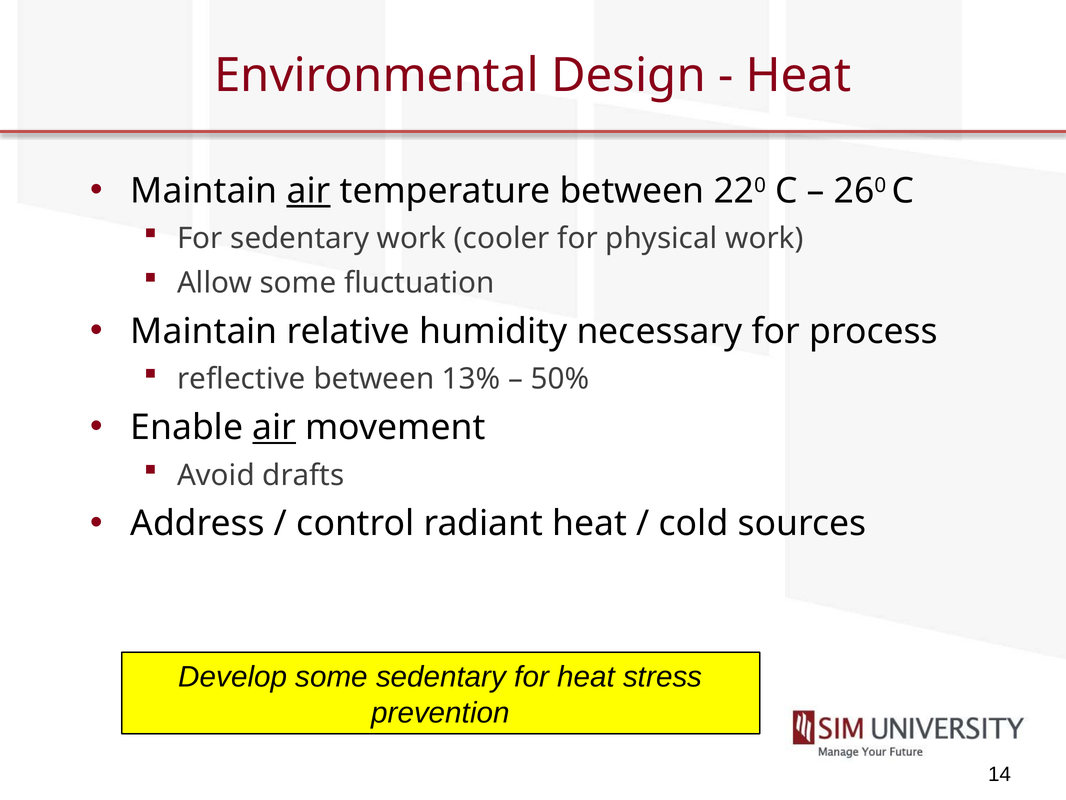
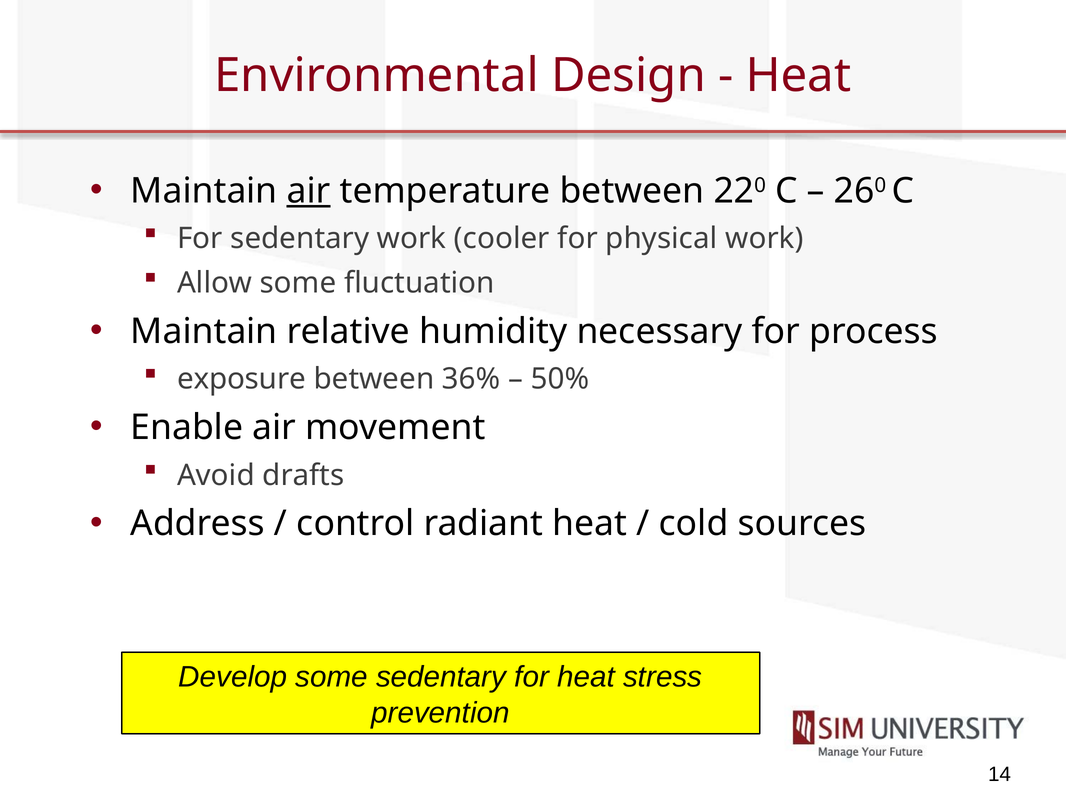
reflective: reflective -> exposure (241, 379)
13%: 13% -> 36% (471, 379)
air underline: present -> none (274, 427)
